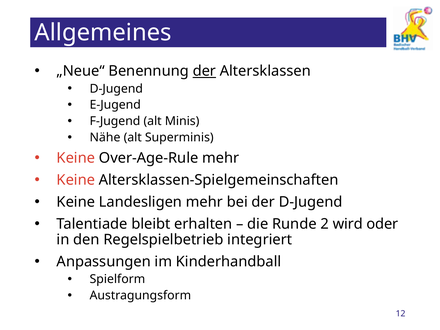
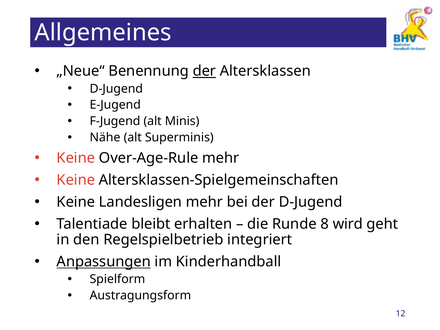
2: 2 -> 8 (325, 224)
oder: oder -> geht (382, 224)
Anpassungen underline: none -> present (104, 262)
